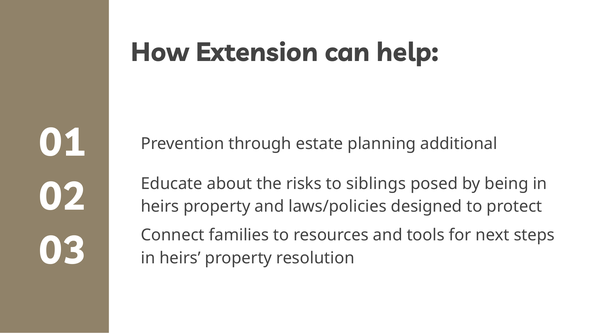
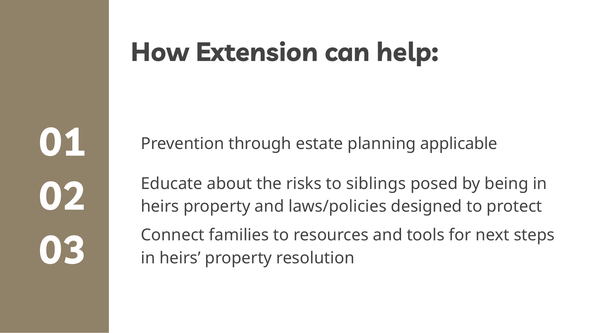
additional: additional -> applicable (459, 144)
